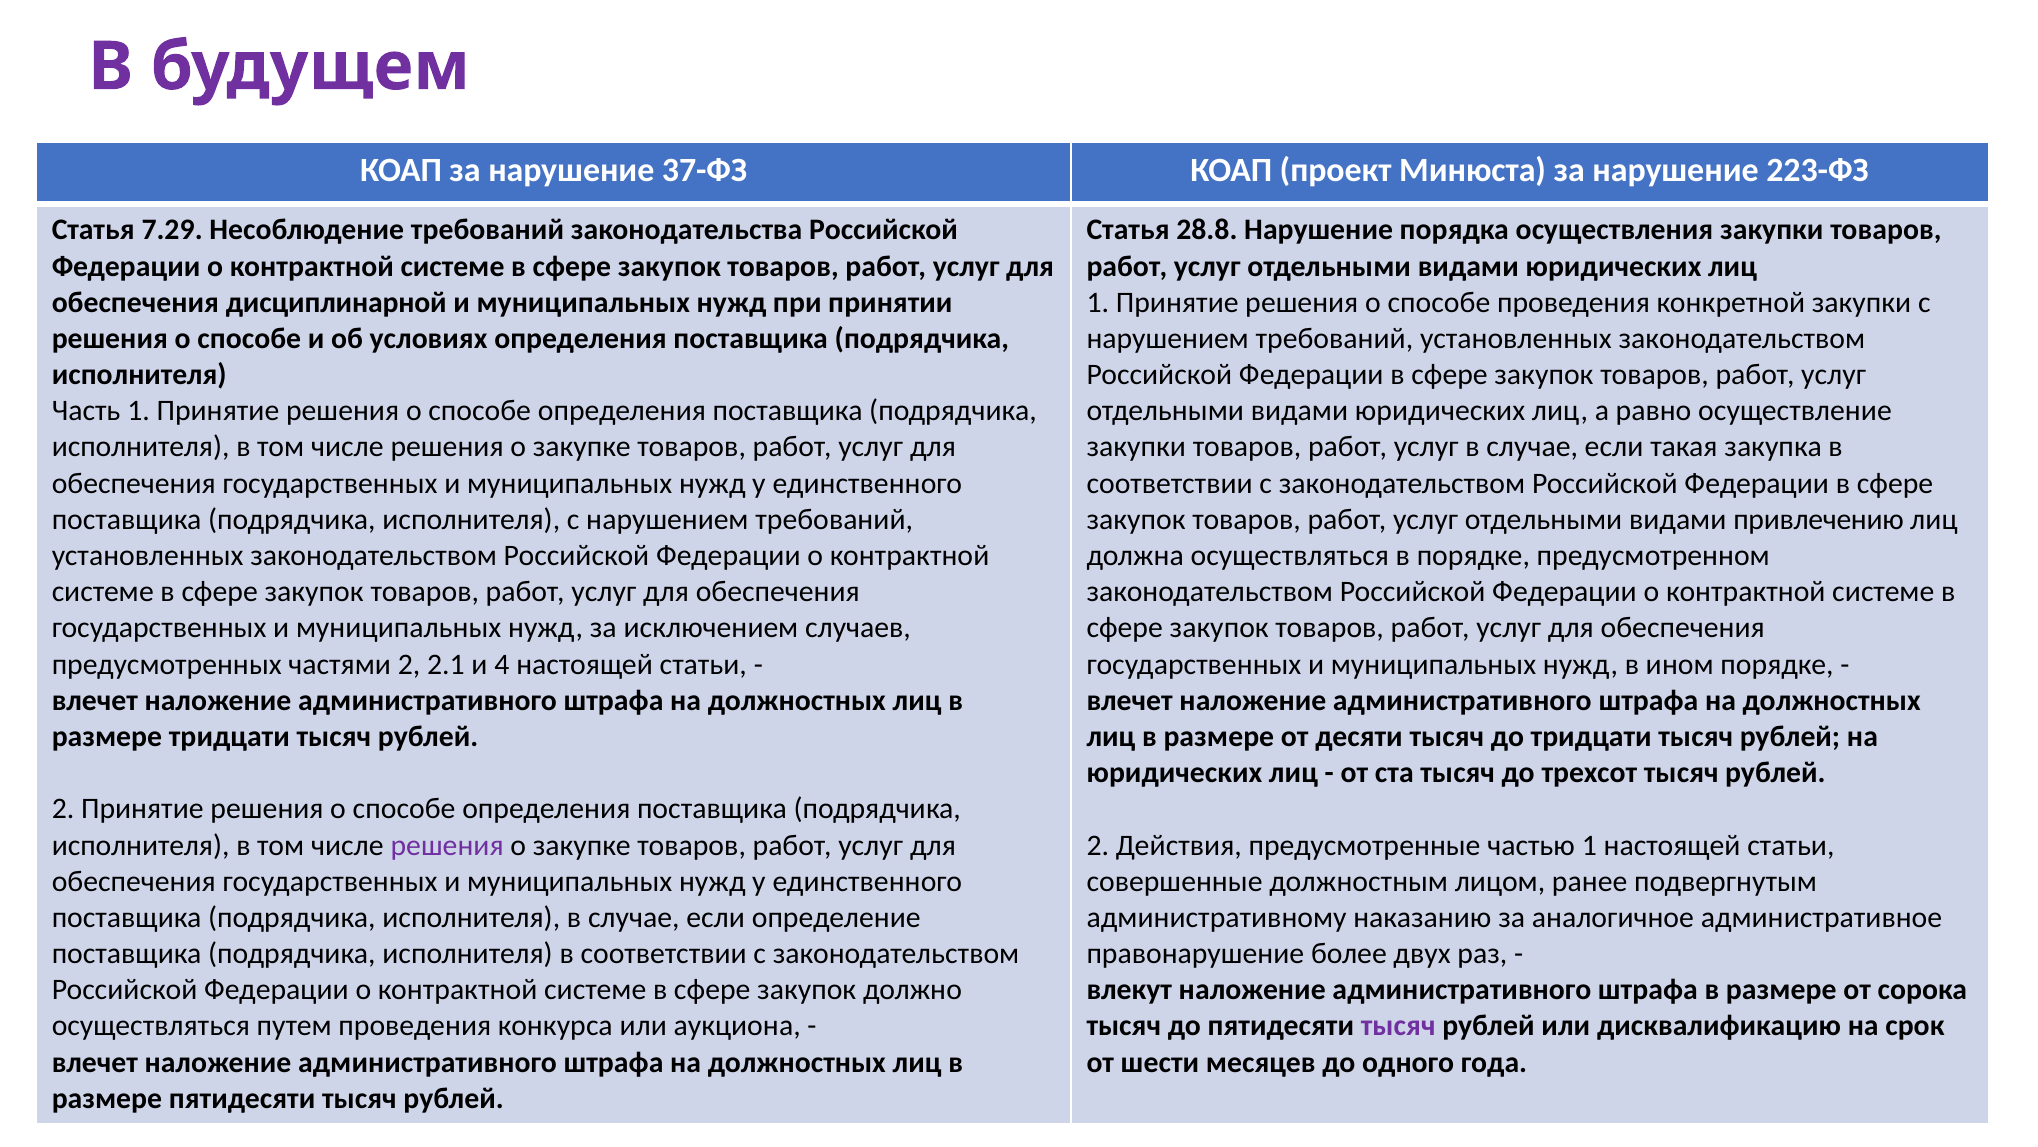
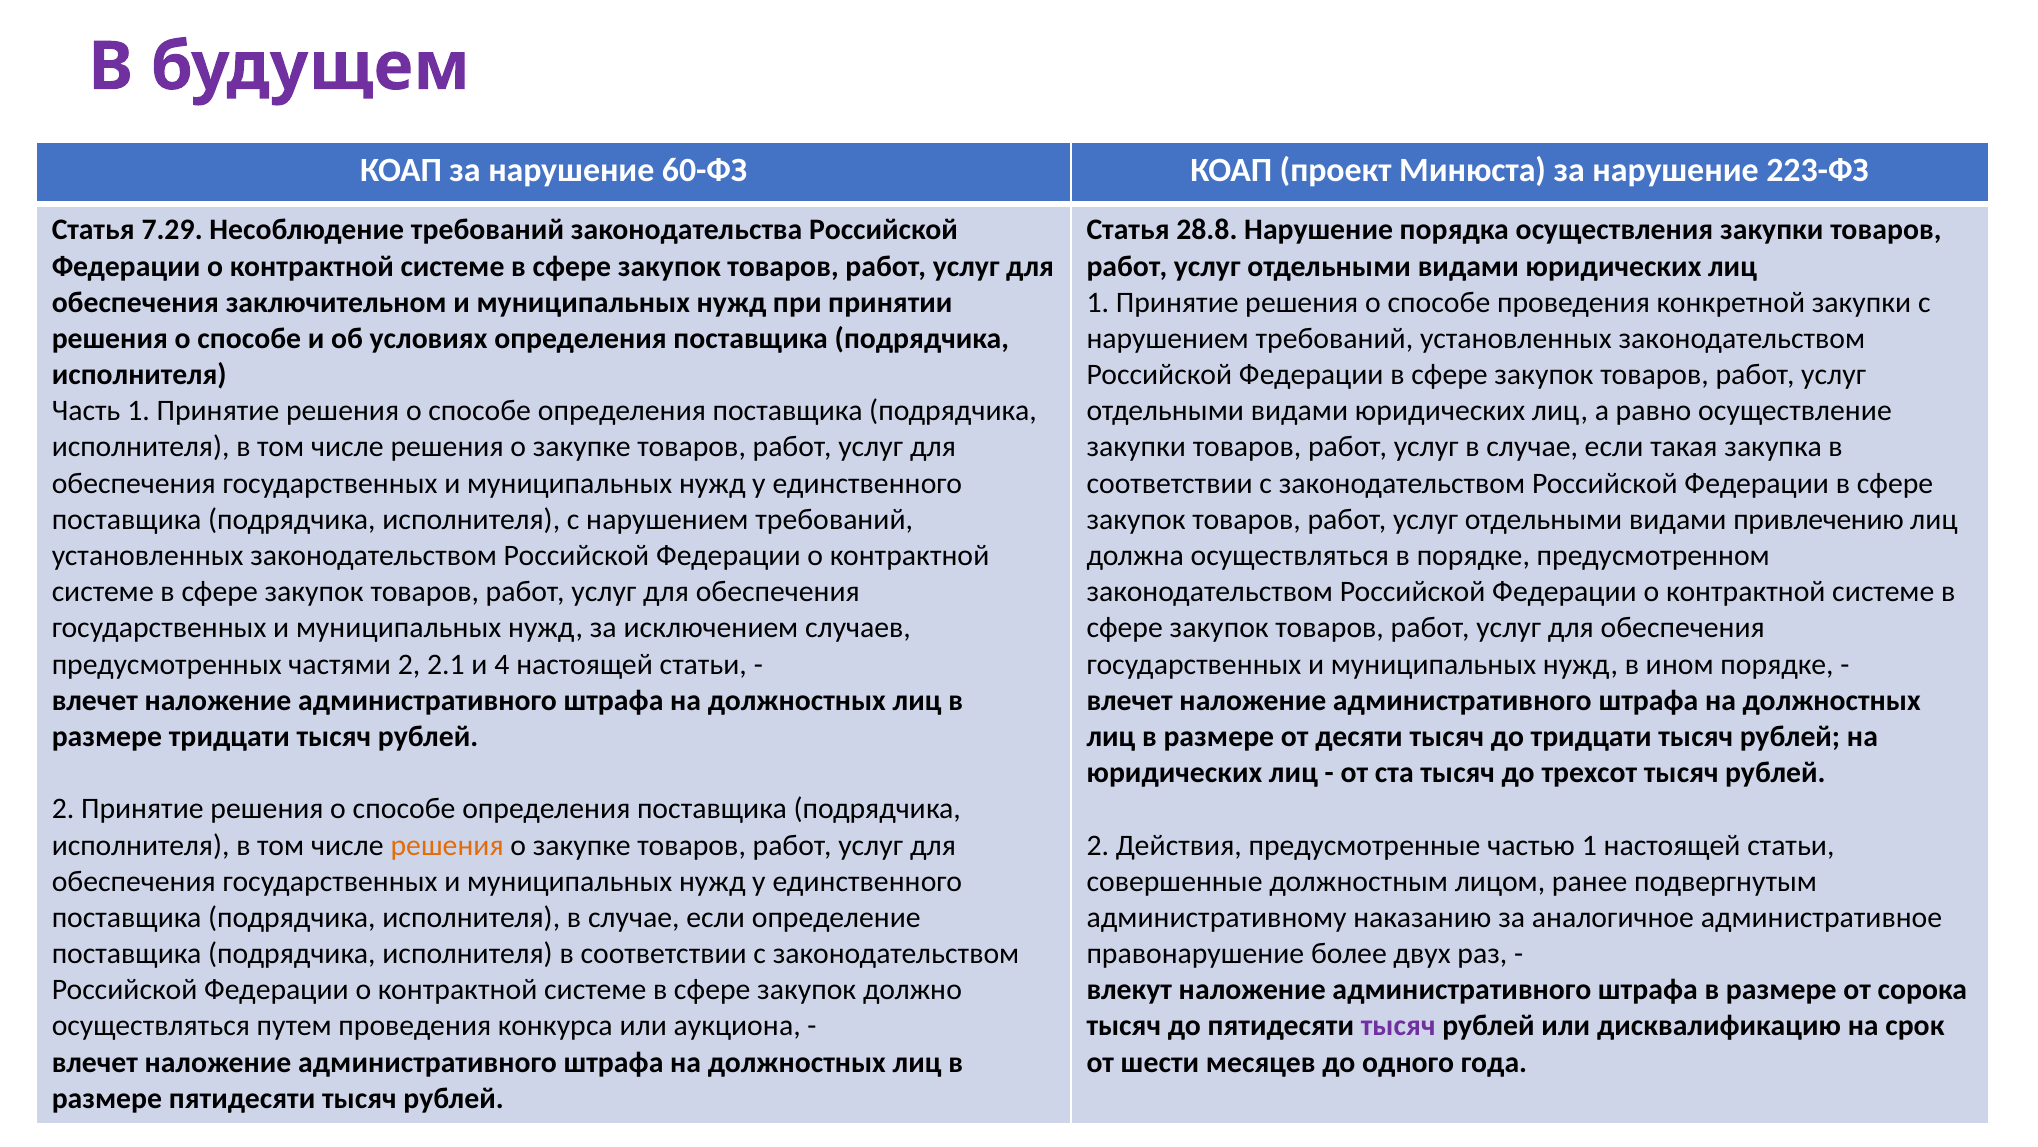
37-ФЗ: 37-ФЗ -> 60-ФЗ (705, 171)
дисциплинарной: дисциплинарной -> заключительном (336, 302)
решения colour: purple -> orange (447, 845)
